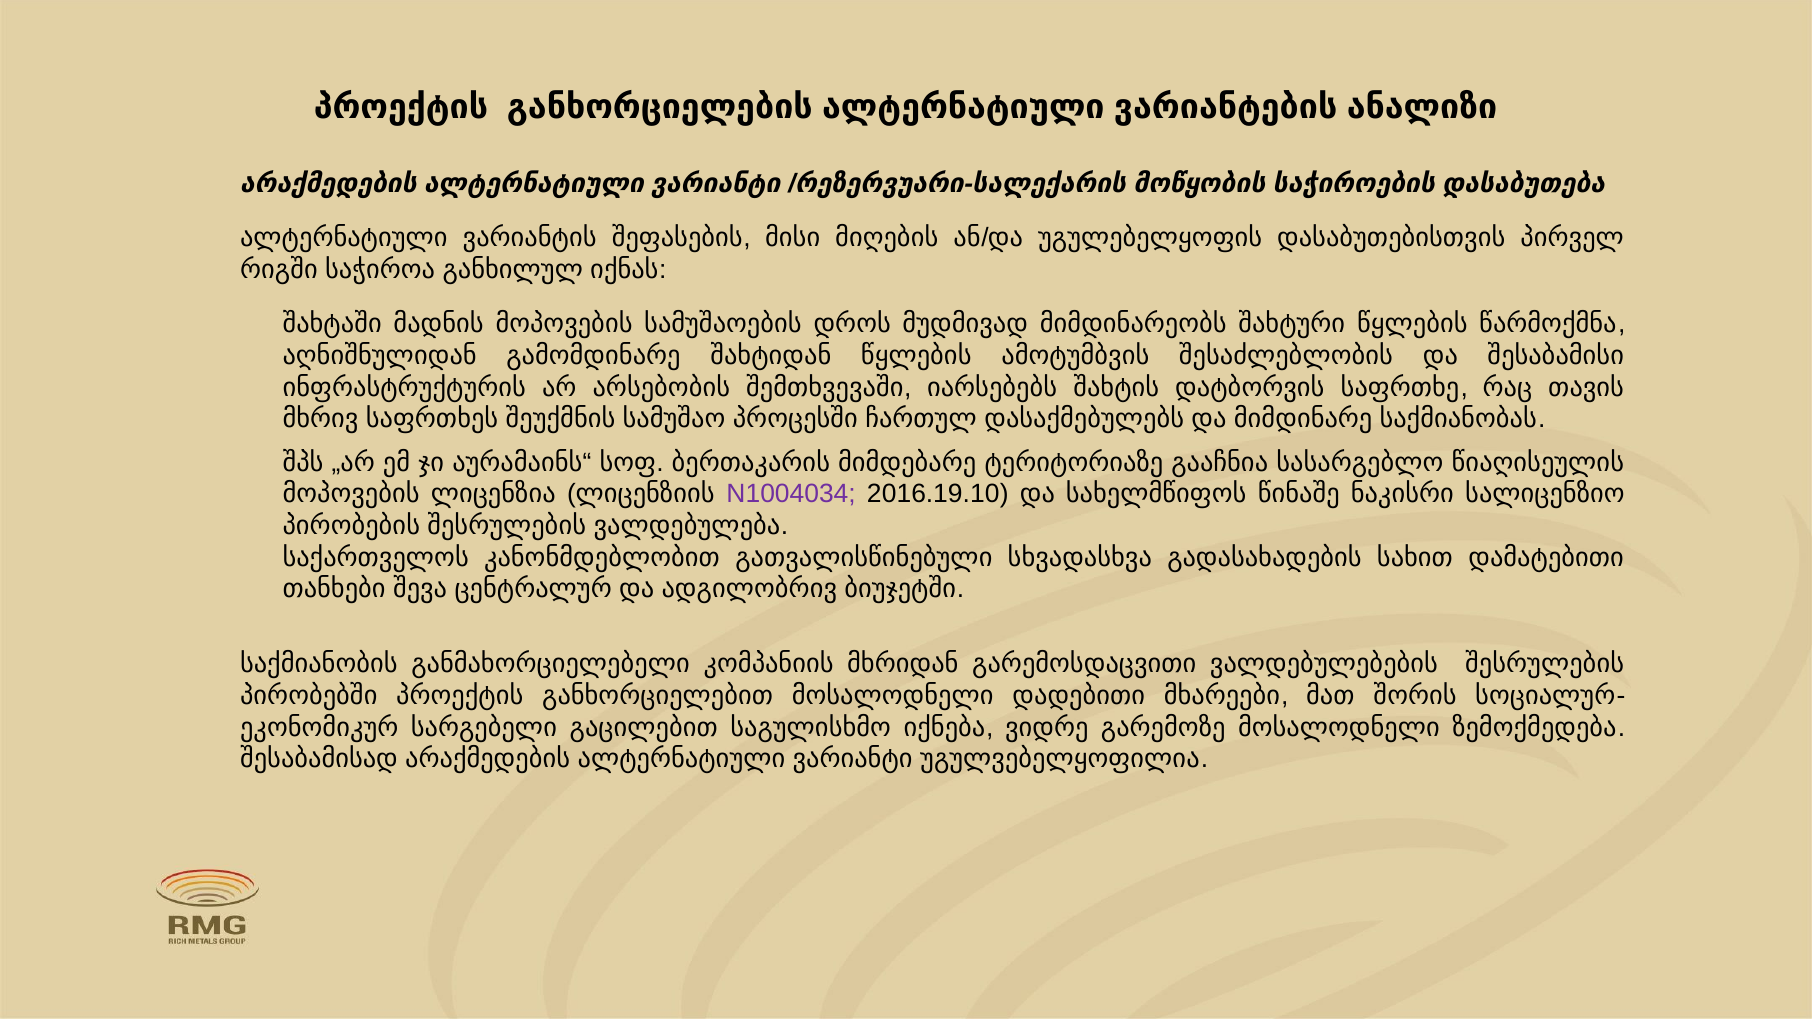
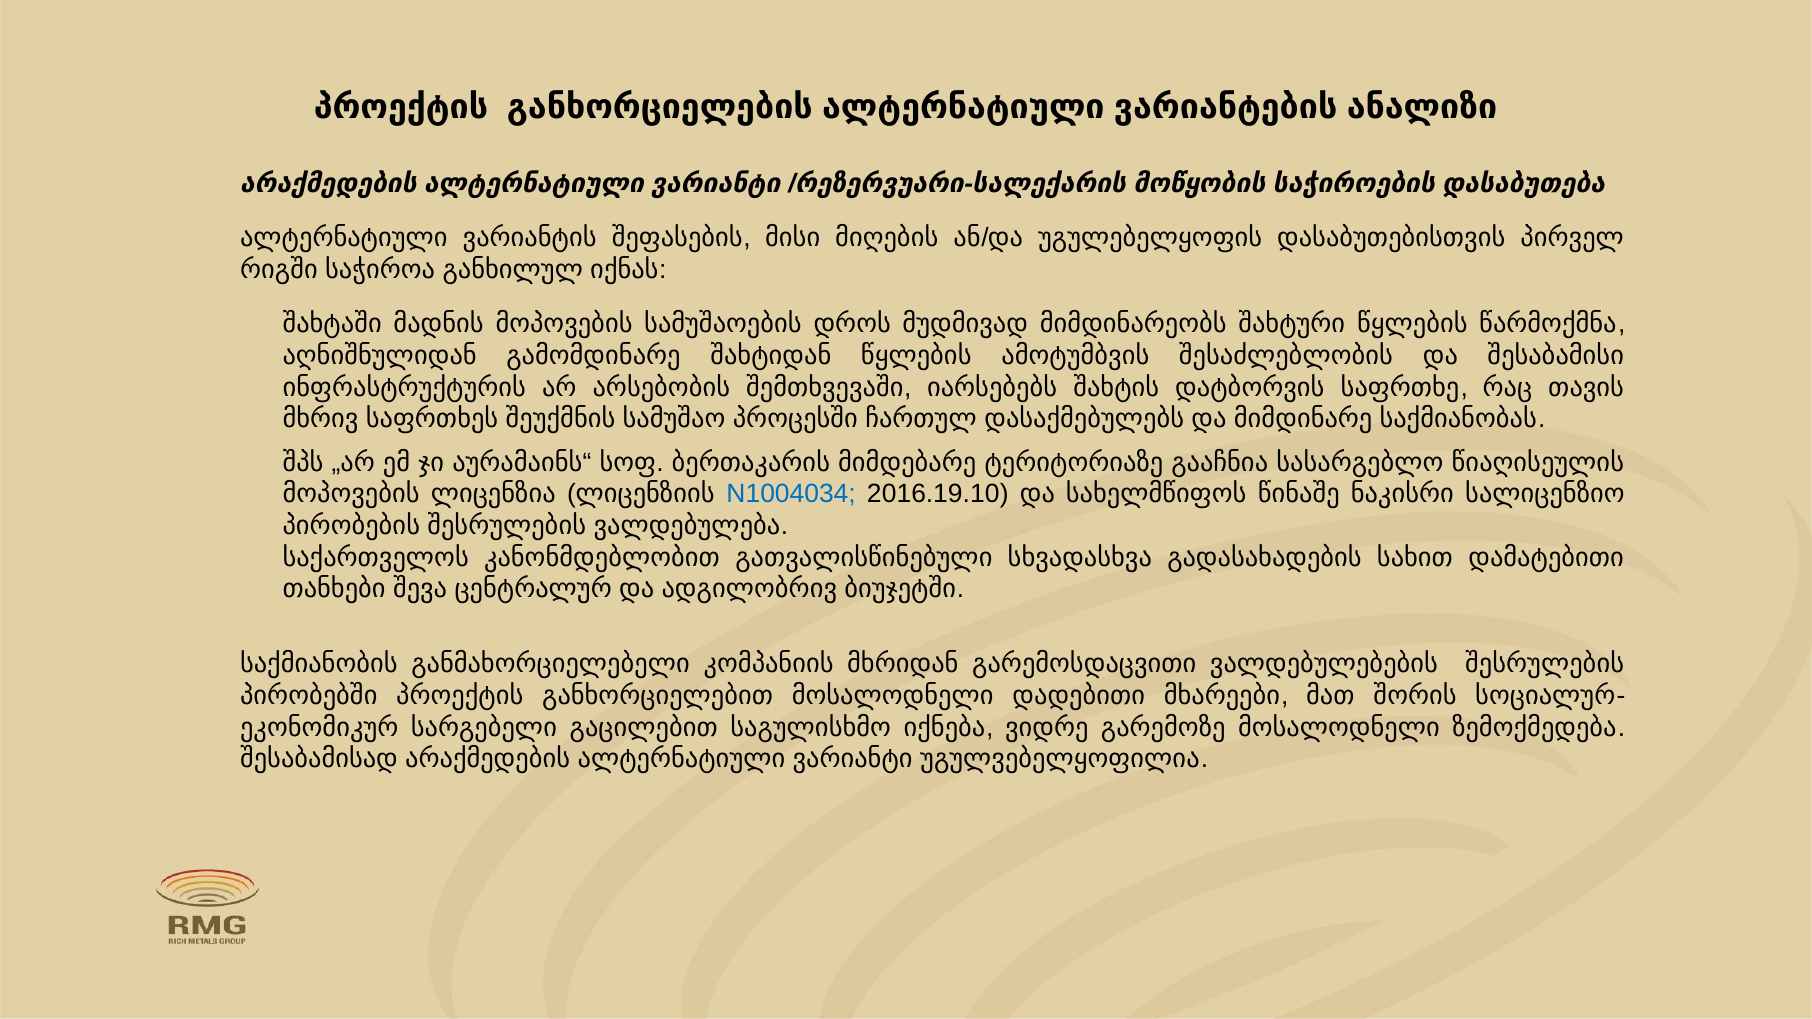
N1004034 colour: purple -> blue (791, 494)
